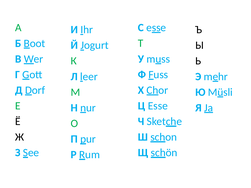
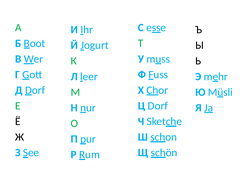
Ц Esse: Esse -> Dorf (158, 106)
